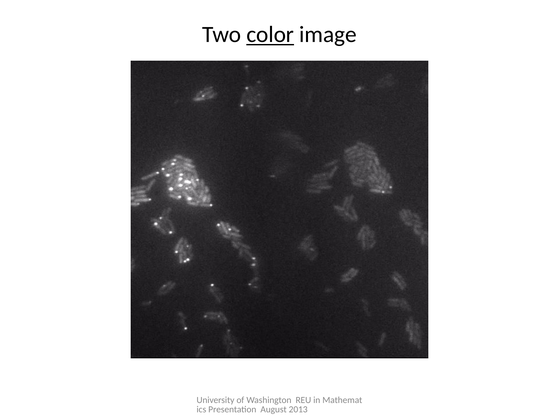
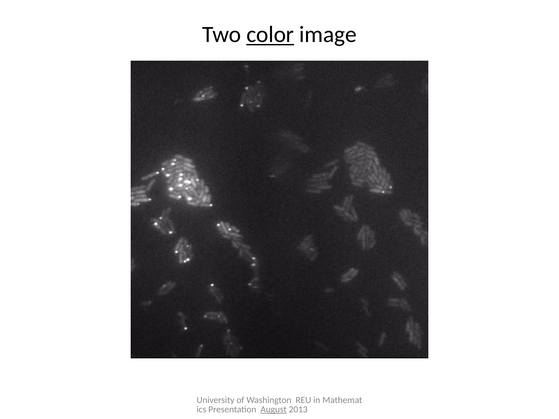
August underline: none -> present (274, 410)
